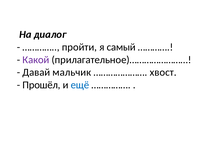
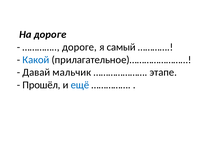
На диалог: диалог -> дороге (50, 34)
пройти: пройти -> дороге (79, 47)
Какой colour: purple -> blue (36, 60)
хвост: хвост -> этапе (163, 72)
